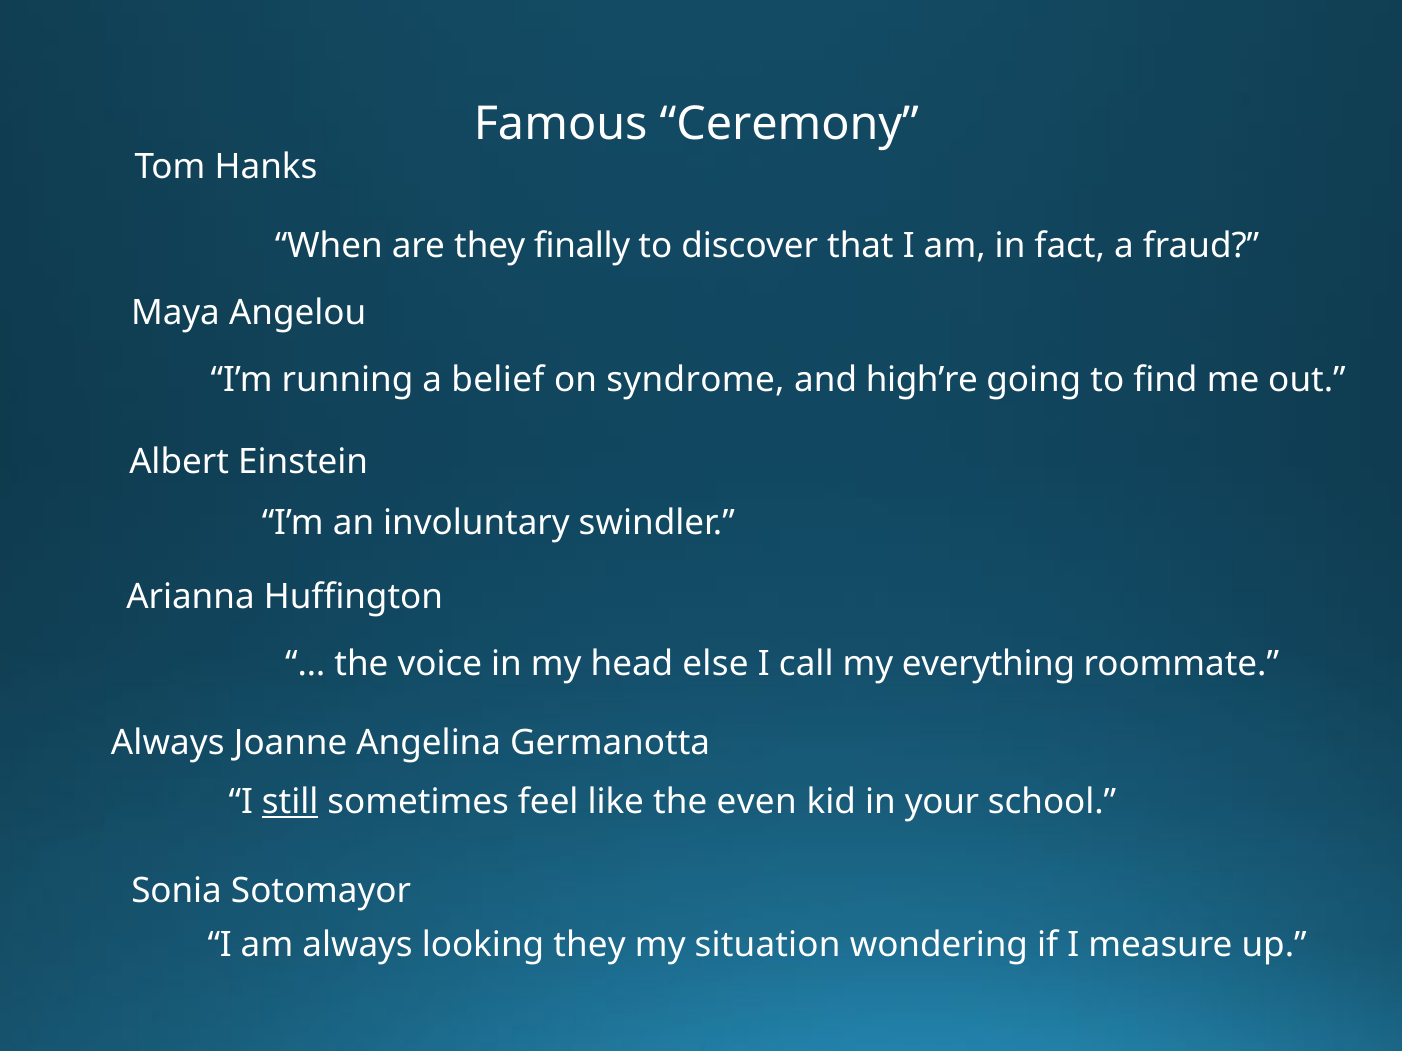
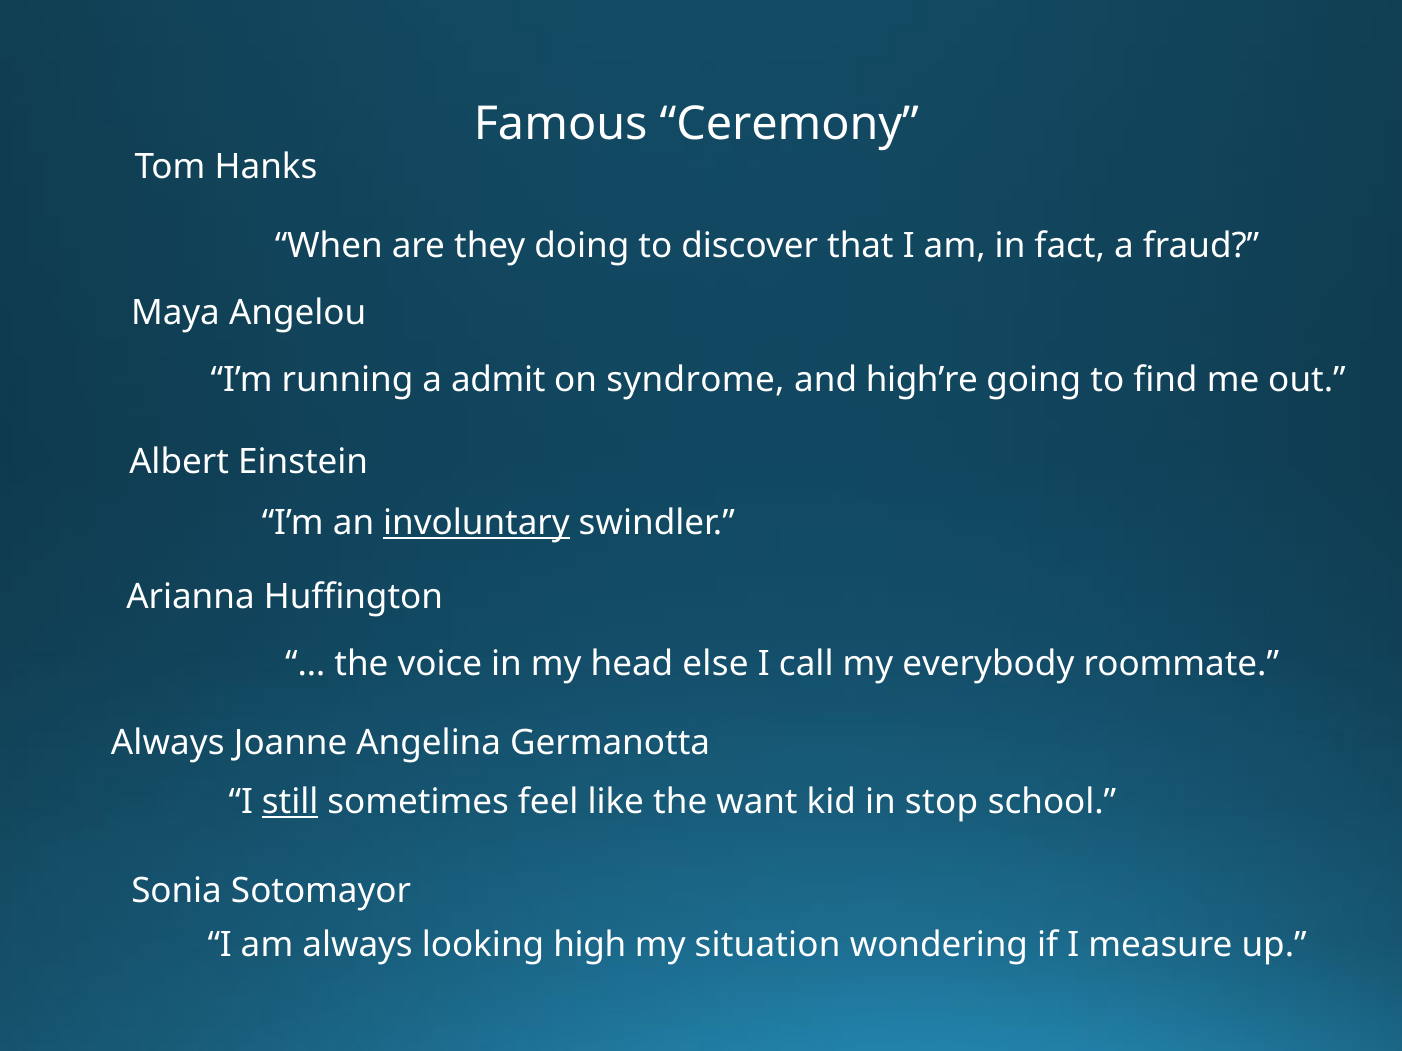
finally: finally -> doing (582, 246)
belief: belief -> admit (498, 380)
involuntary underline: none -> present (476, 523)
everything: everything -> everybody (988, 664)
even: even -> want (757, 803)
your: your -> stop (942, 803)
looking they: they -> high (590, 946)
